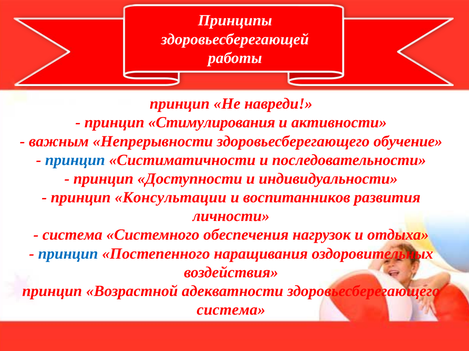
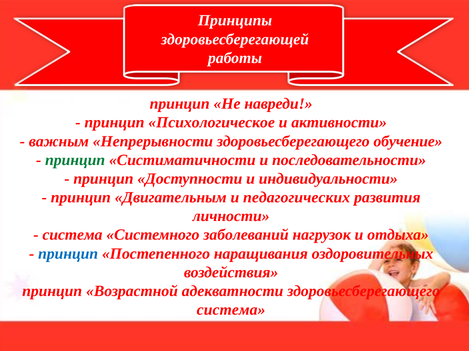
Стимулирования: Стимулирования -> Психологическое (212, 123)
принцип colour: blue -> green (75, 160)
Консультации: Консультации -> Двигательным (171, 198)
воспитанников: воспитанников -> педагогических (297, 198)
обеспечения: обеспечения -> заболеваний (246, 235)
